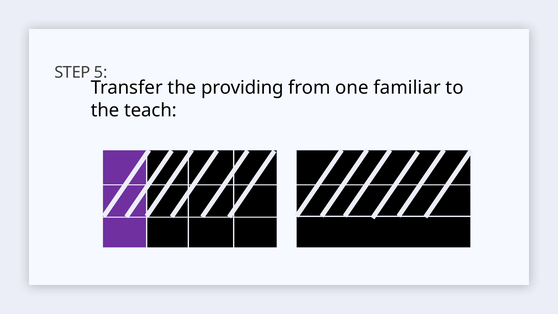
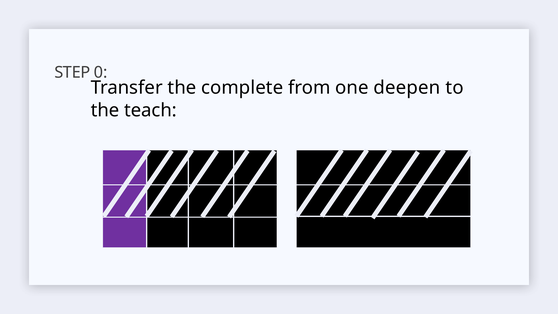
5: 5 -> 0 (101, 73)
providing: providing -> complete (242, 88)
familiar: familiar -> deepen (407, 88)
